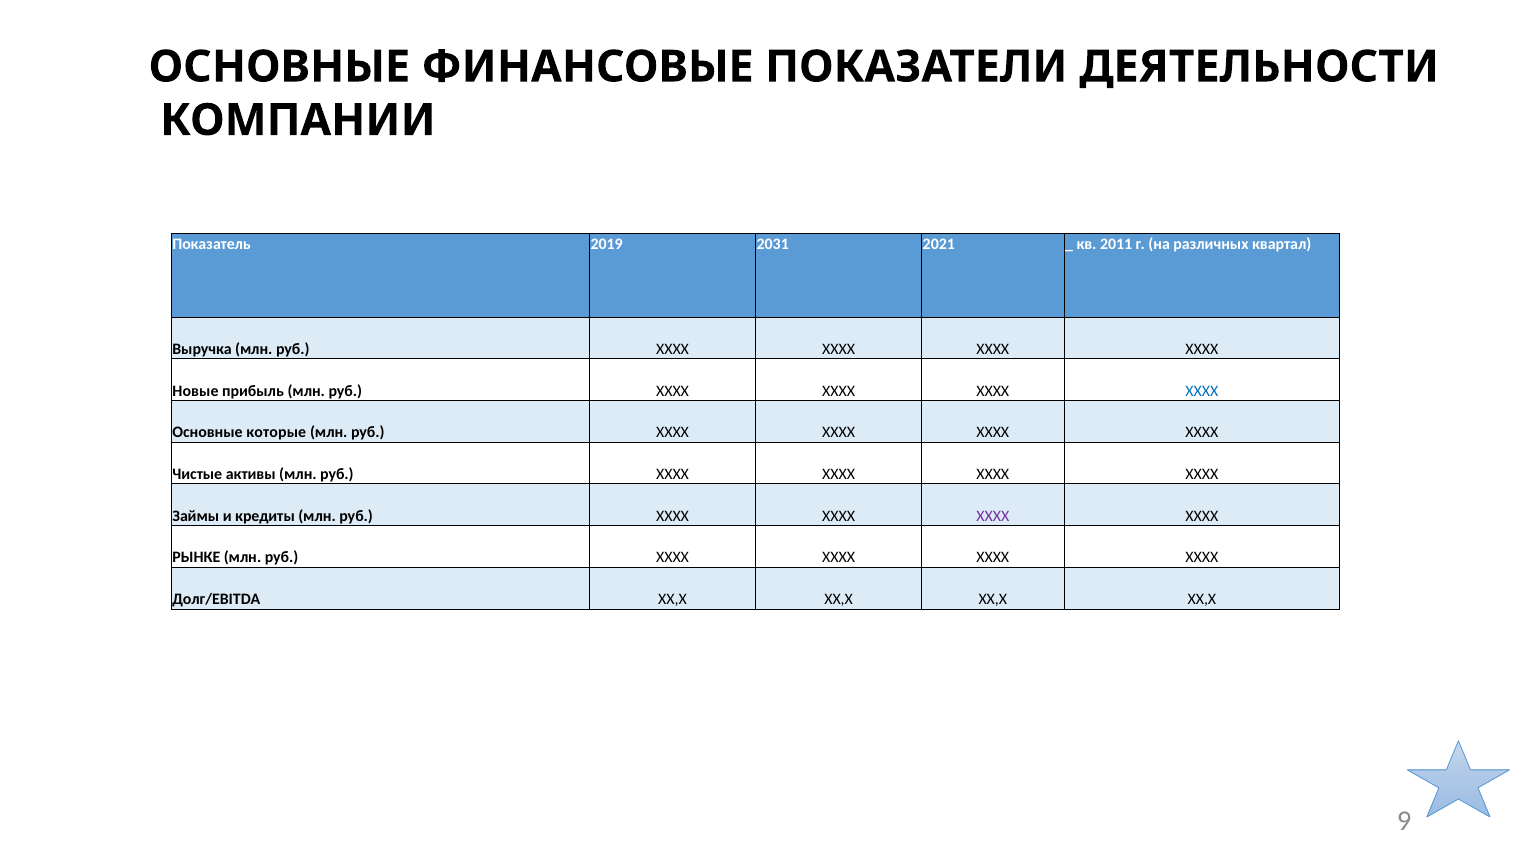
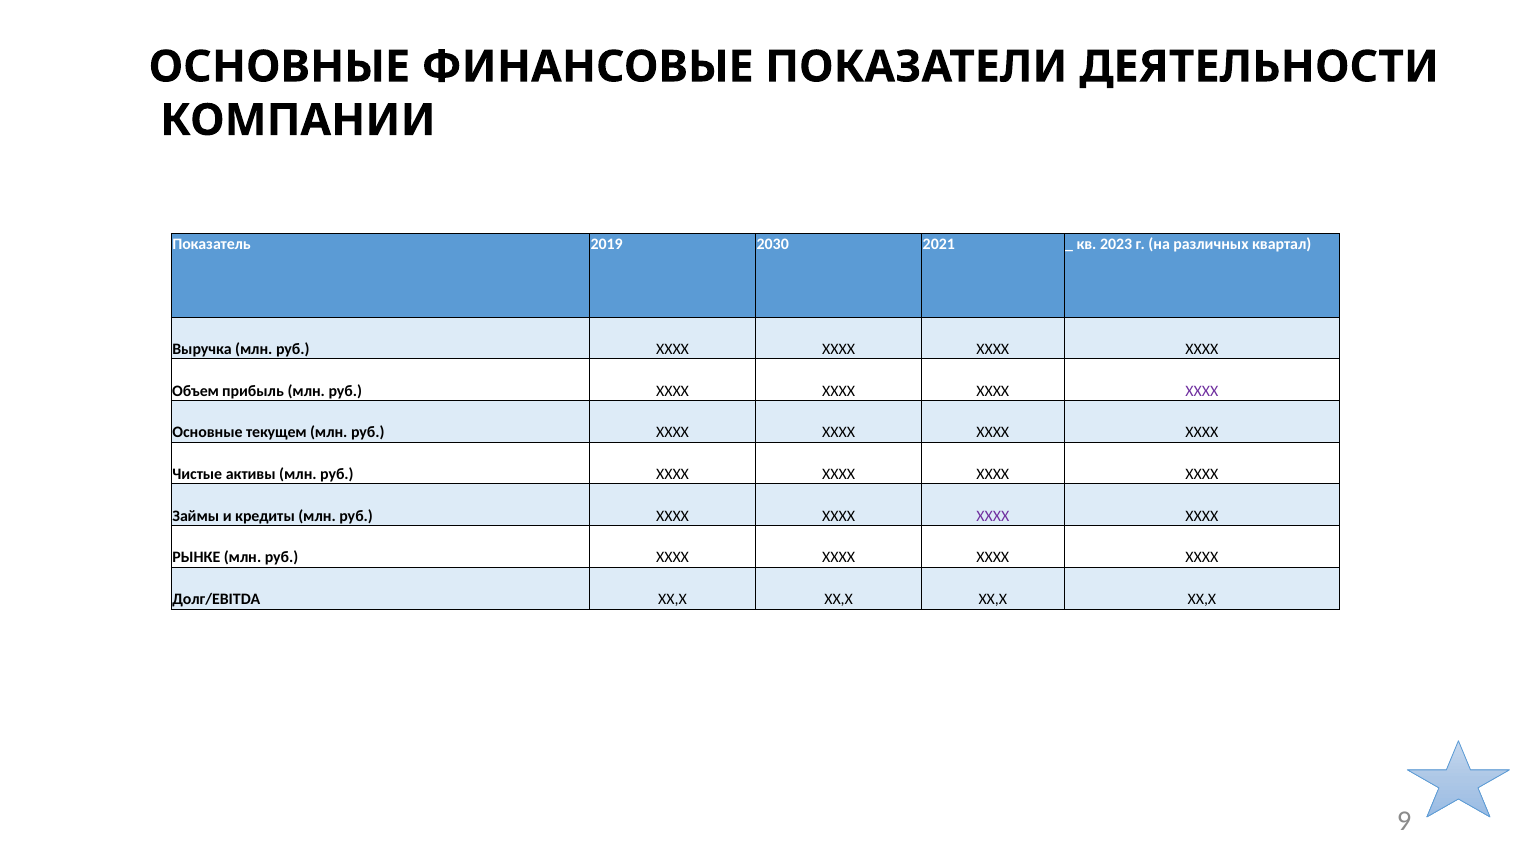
2031: 2031 -> 2030 (773, 244)
2011: 2011 -> 2023 (1116, 244)
Новые: Новые -> Объем (196, 391)
ХХХХ colour: blue -> purple (1202, 391)
которые: которые -> текущем (276, 433)
